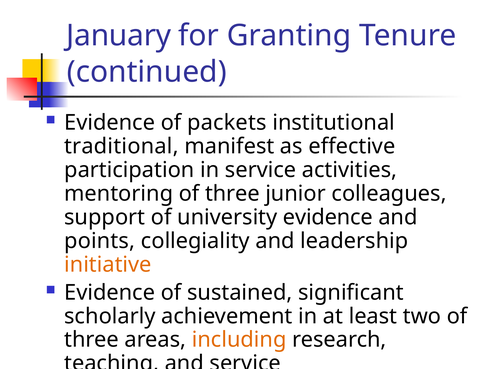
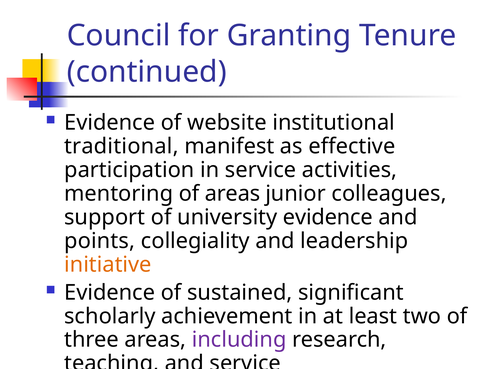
January: January -> Council (119, 36)
packets: packets -> website (227, 122)
mentoring of three: three -> areas (233, 193)
including colour: orange -> purple (239, 339)
